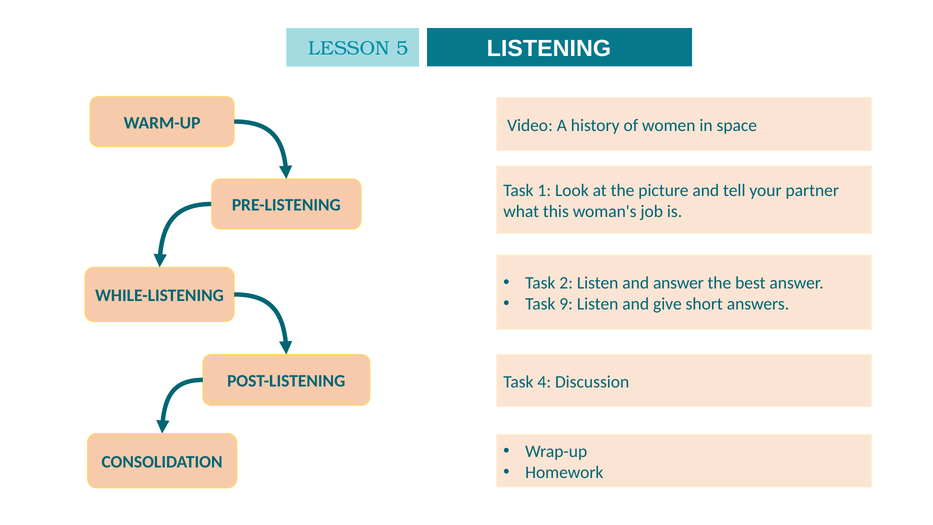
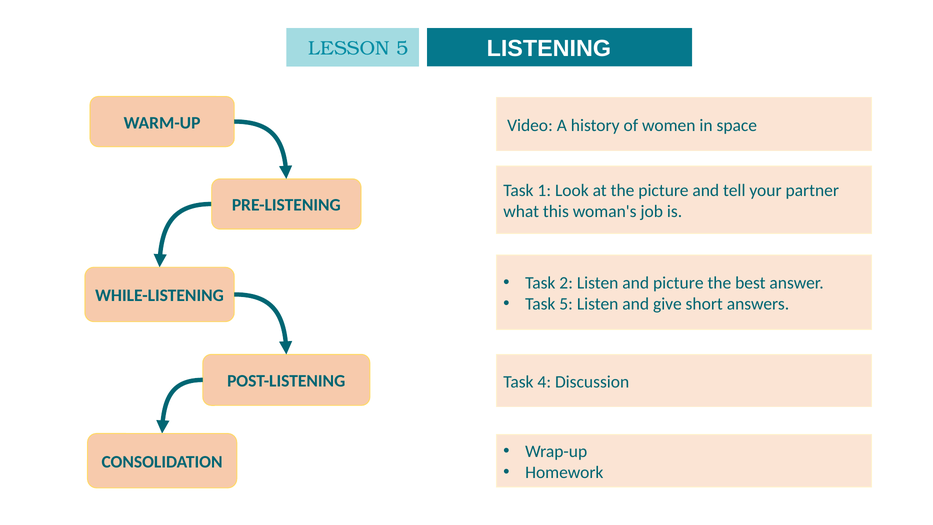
and answer: answer -> picture (678, 283)
Task 9: 9 -> 5 (566, 304)
